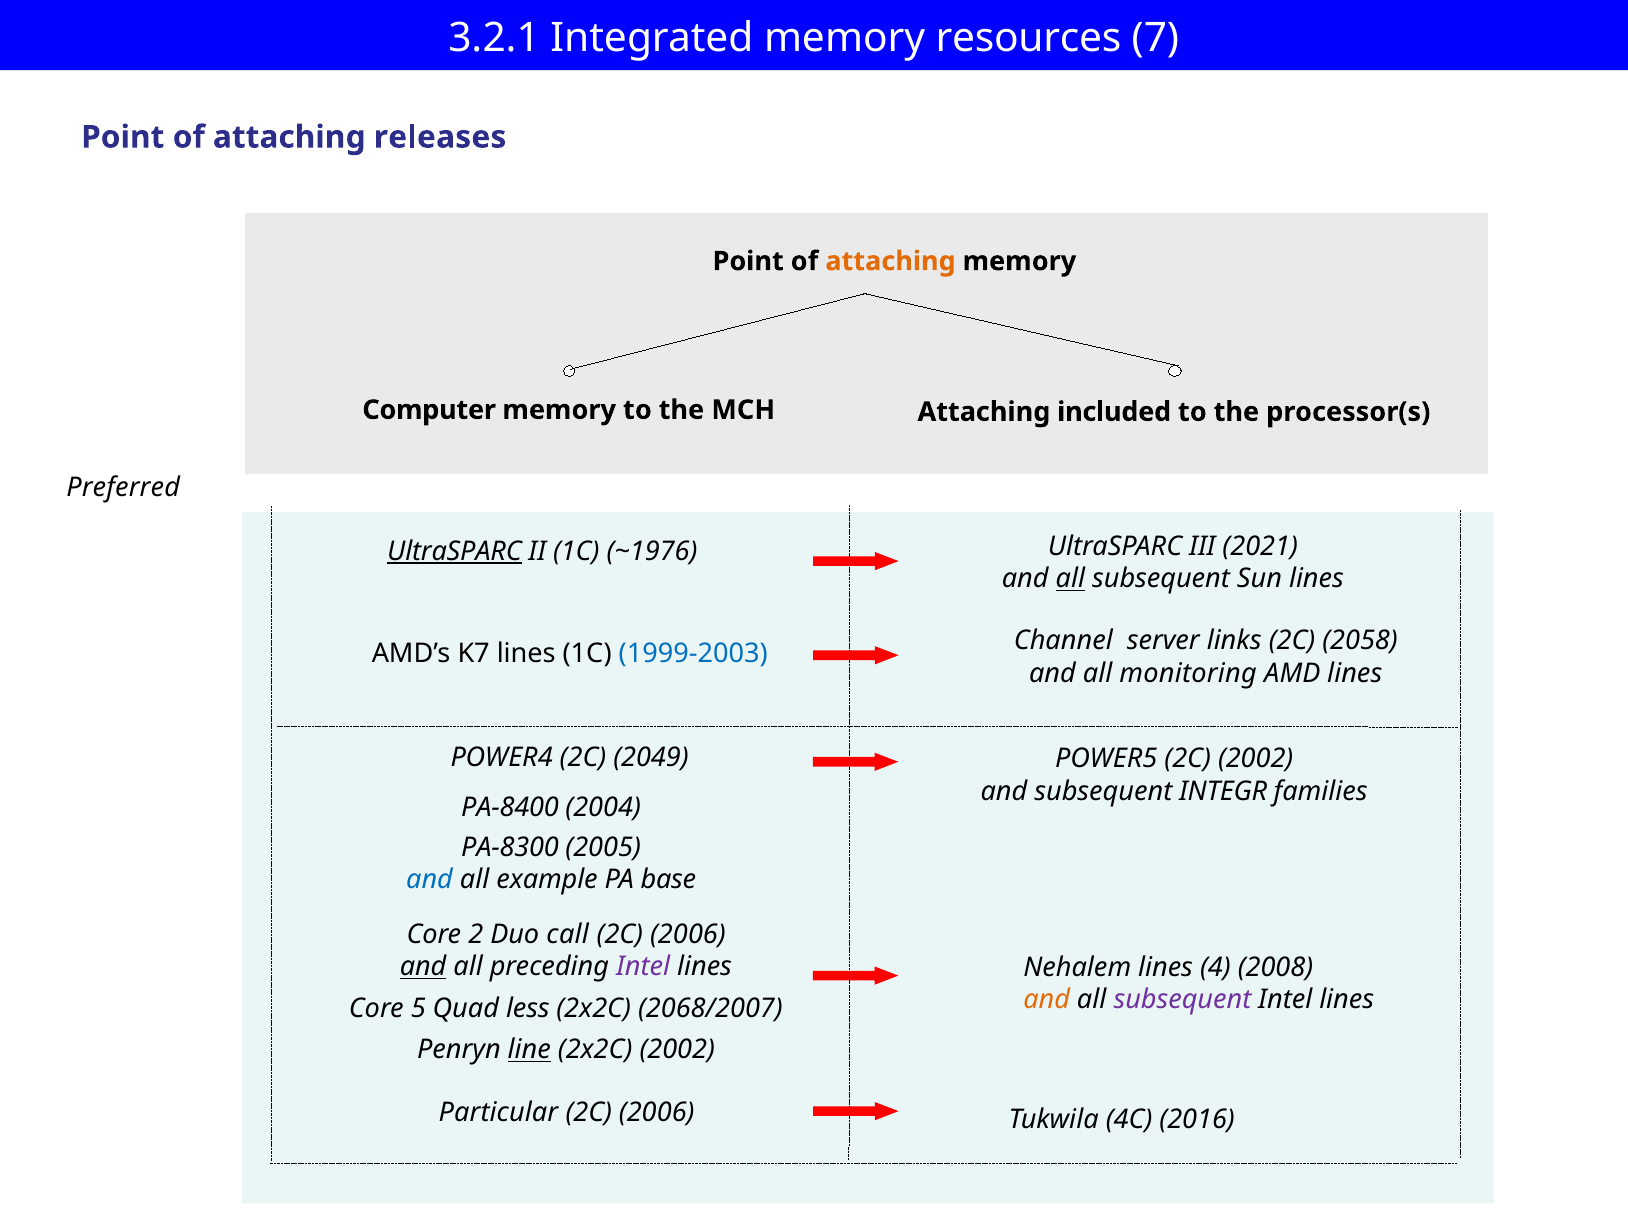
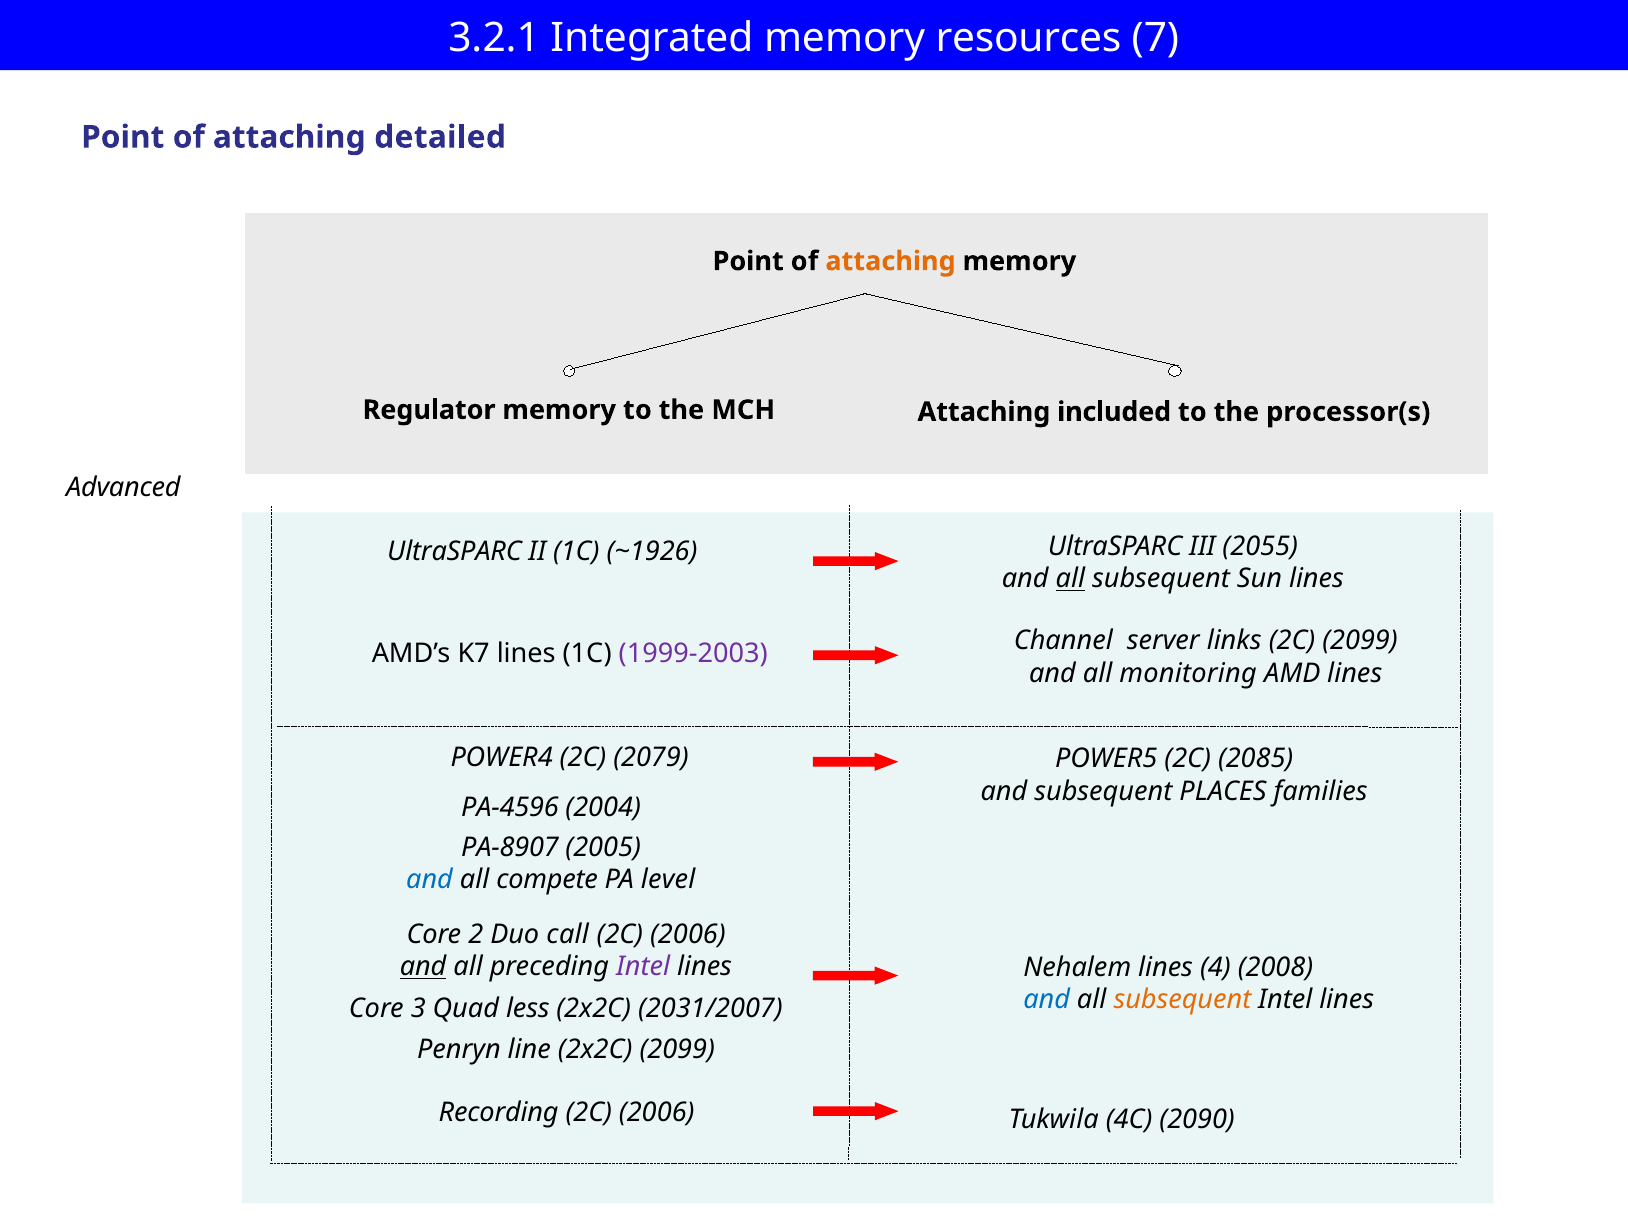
releases: releases -> detailed (440, 137)
Computer: Computer -> Regulator (429, 410)
Preferred: Preferred -> Advanced (123, 488)
2021: 2021 -> 2055 (1260, 546)
UltraSPARC underline: present -> none (454, 551)
~1976: ~1976 -> ~1926 (652, 551)
2C 2058: 2058 -> 2099 (1360, 641)
1999-2003 colour: blue -> purple (693, 654)
2049: 2049 -> 2079 (651, 757)
2C 2002: 2002 -> 2085 (1256, 759)
INTEGR: INTEGR -> PLACES (1223, 792)
PA-8400: PA-8400 -> PA-4596 (510, 808)
PA-8300: PA-8300 -> PA-8907 (510, 847)
example: example -> compete (547, 880)
base: base -> level (668, 880)
and colour: orange -> blue (1047, 1000)
subsequent colour: purple -> orange (1182, 1000)
5: 5 -> 3 (418, 1008)
2068/2007: 2068/2007 -> 2031/2007 (710, 1008)
line underline: present -> none (529, 1050)
2x2C 2002: 2002 -> 2099 (677, 1050)
Particular: Particular -> Recording (499, 1113)
2016: 2016 -> 2090 (1197, 1119)
